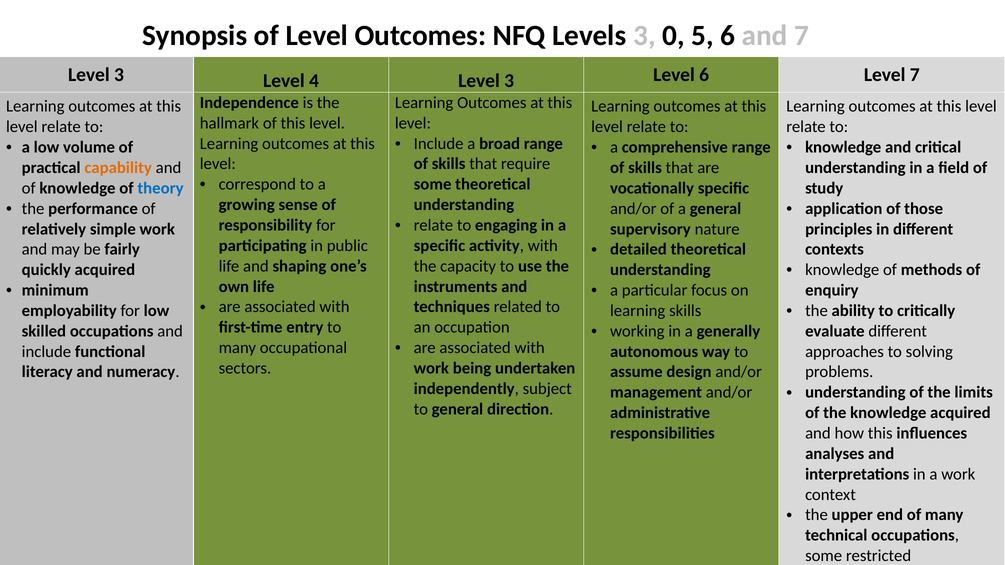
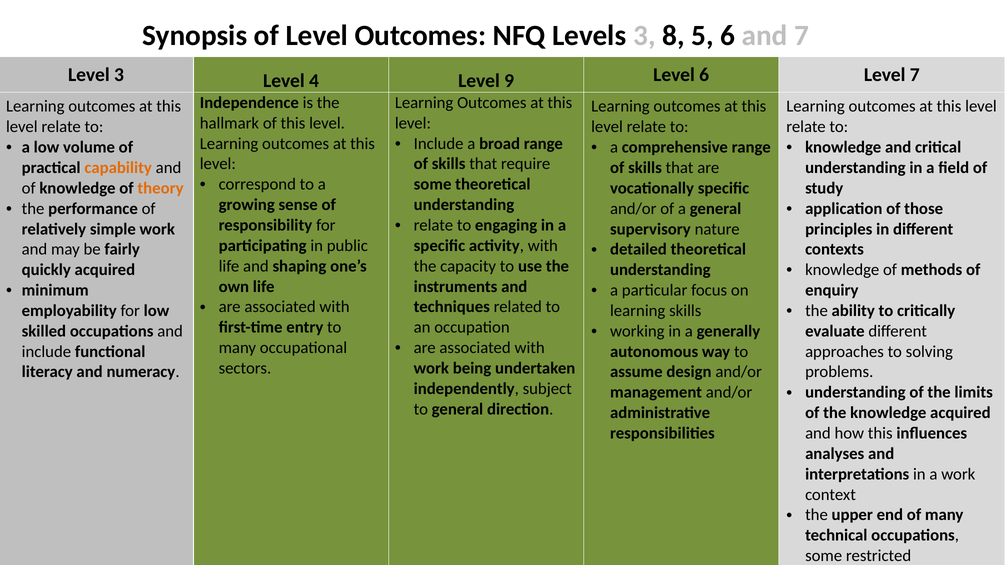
0: 0 -> 8 (673, 35)
4 Level 3: 3 -> 9 (509, 81)
theory colour: blue -> orange (160, 188)
